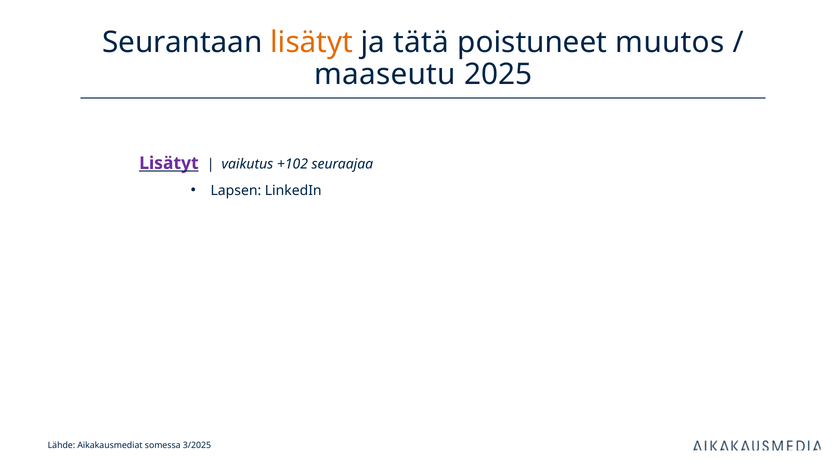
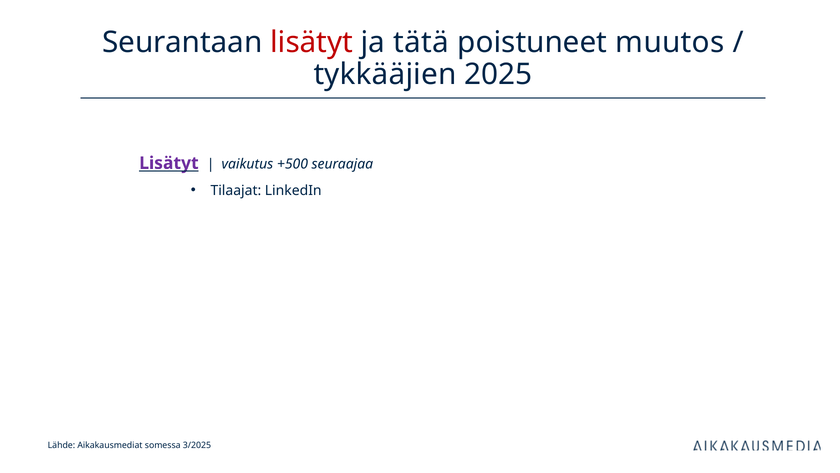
lisätyt colour: orange -> red (312, 42)
maaseutu: maaseutu -> tykkääjien (385, 74)
+102: +102 -> +500 (292, 164)
Lapsen: Lapsen -> Tilaajat (236, 190)
